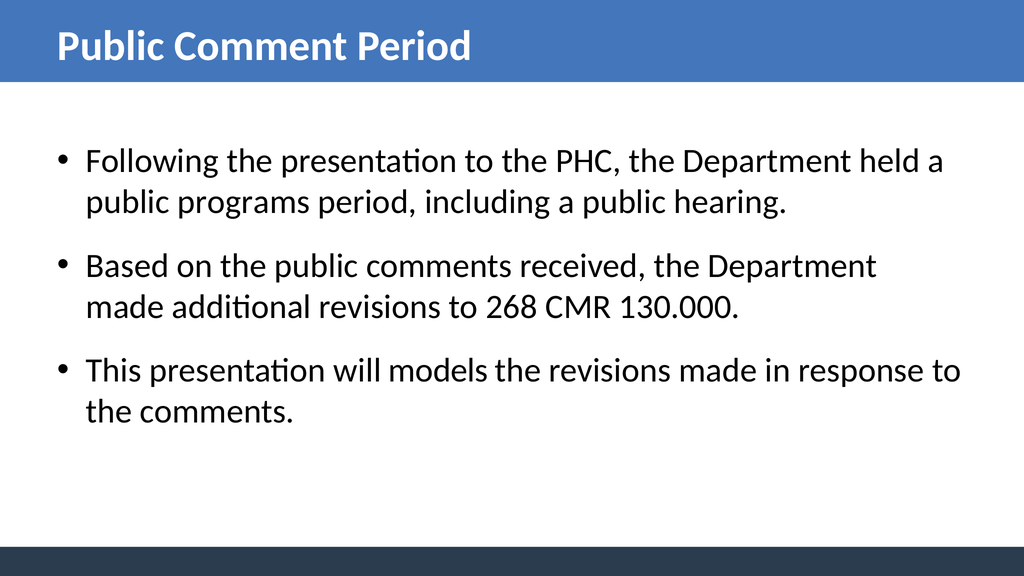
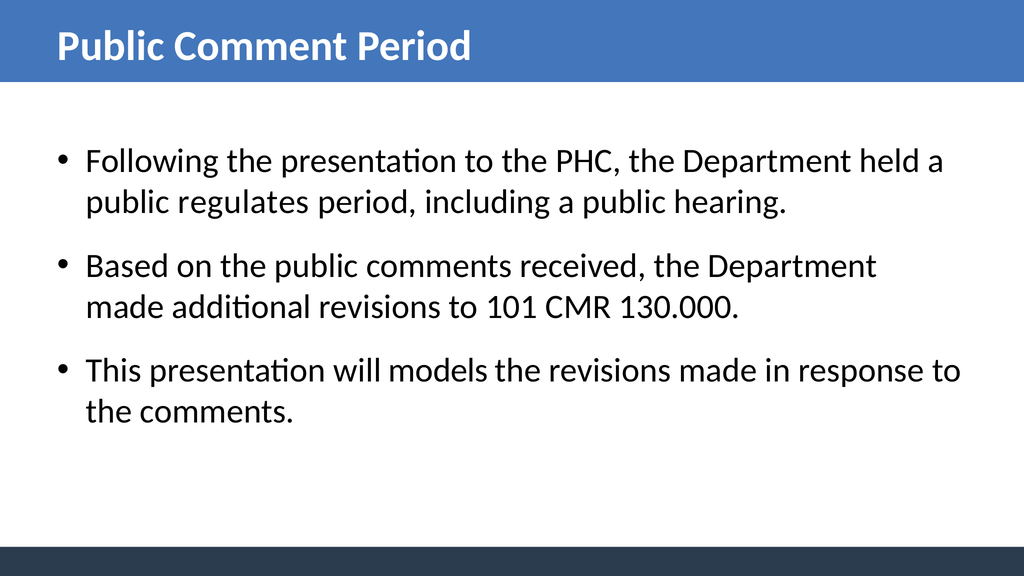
programs: programs -> regulates (244, 202)
268: 268 -> 101 (512, 307)
